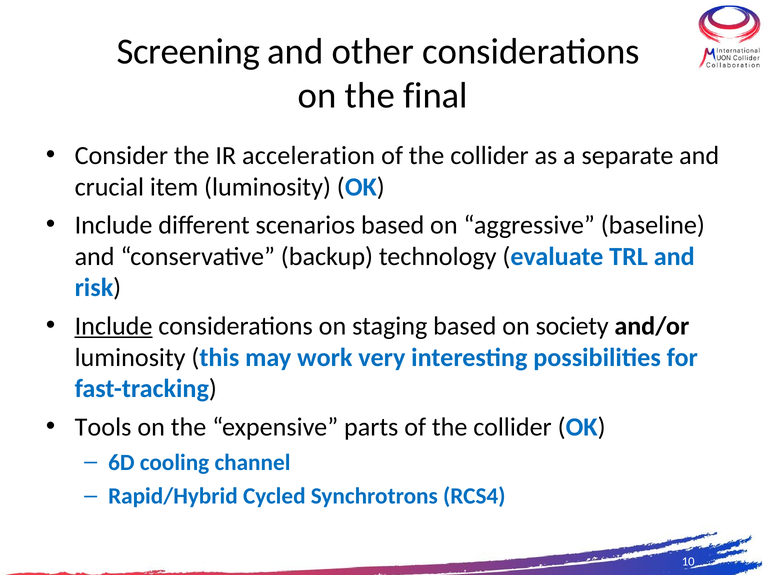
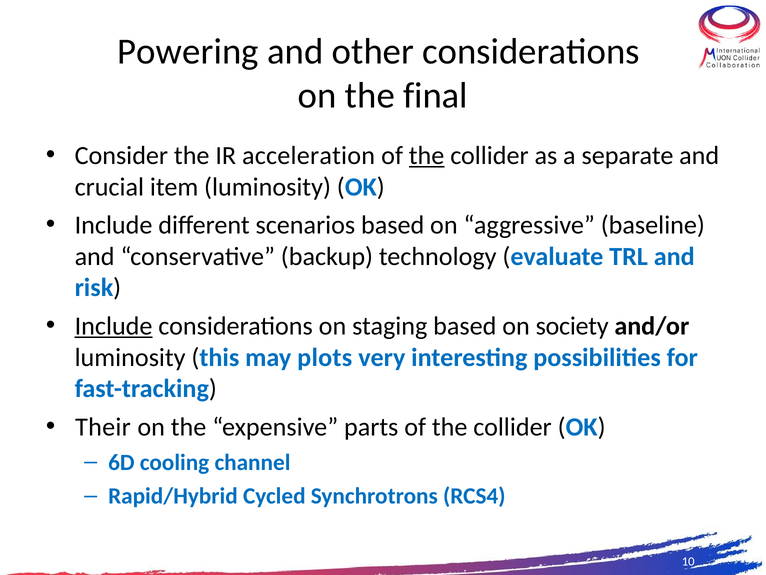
Screening: Screening -> Powering (188, 51)
the underline: none -> present (427, 156)
work: work -> plots (325, 357)
Tools: Tools -> Their (103, 427)
